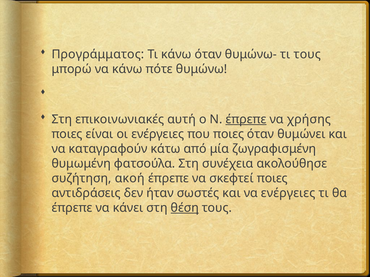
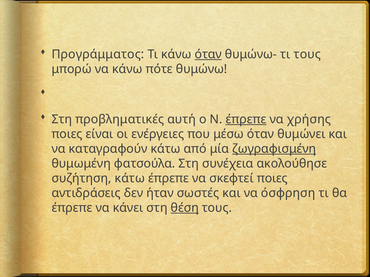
όταν underline: none -> present (208, 54)
επικοινωνιακές: επικοινωνιακές -> προβληματικές (120, 119)
που ποιες: ποιες -> μέσω (229, 134)
ζωγραφισμένη underline: none -> present (274, 149)
συζήτηση ακοή: ακοή -> κάτω (130, 179)
ενέργειες: ενέργειες -> όσφρηση (288, 193)
